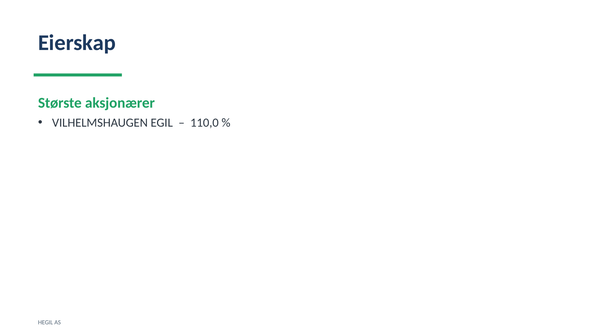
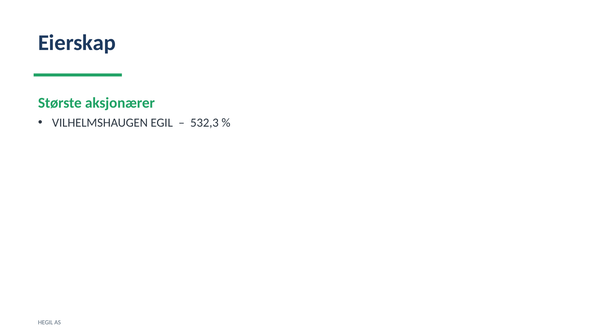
110,0: 110,0 -> 532,3 (205, 123)
